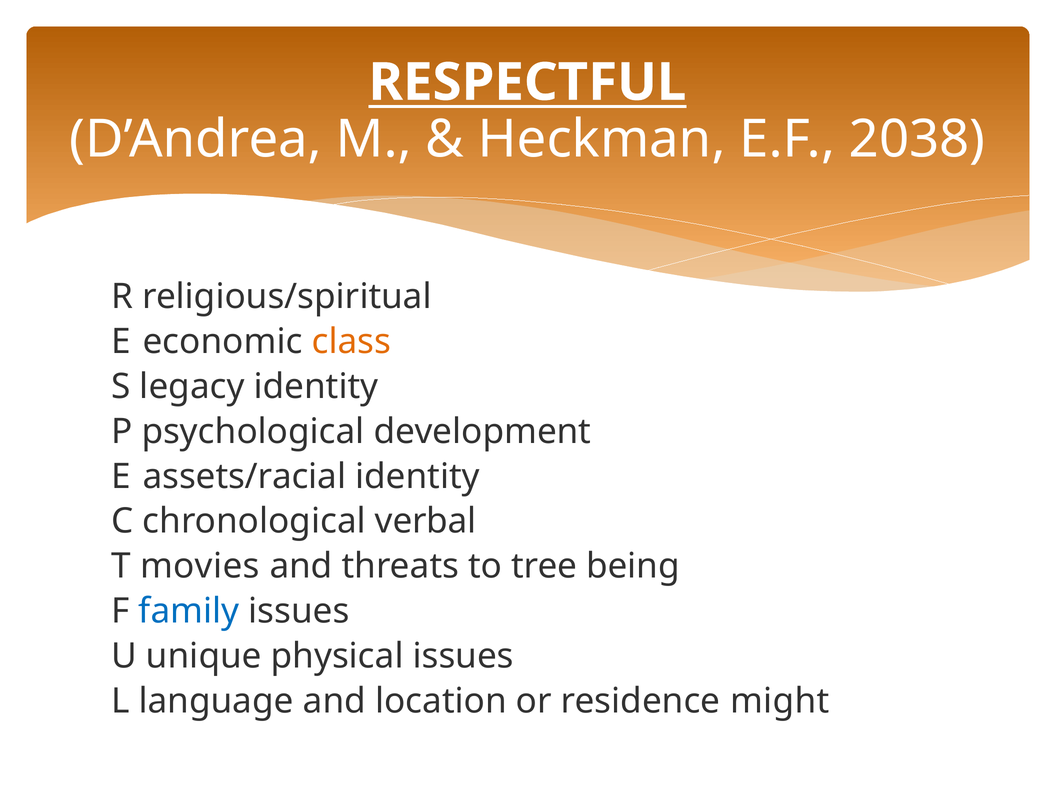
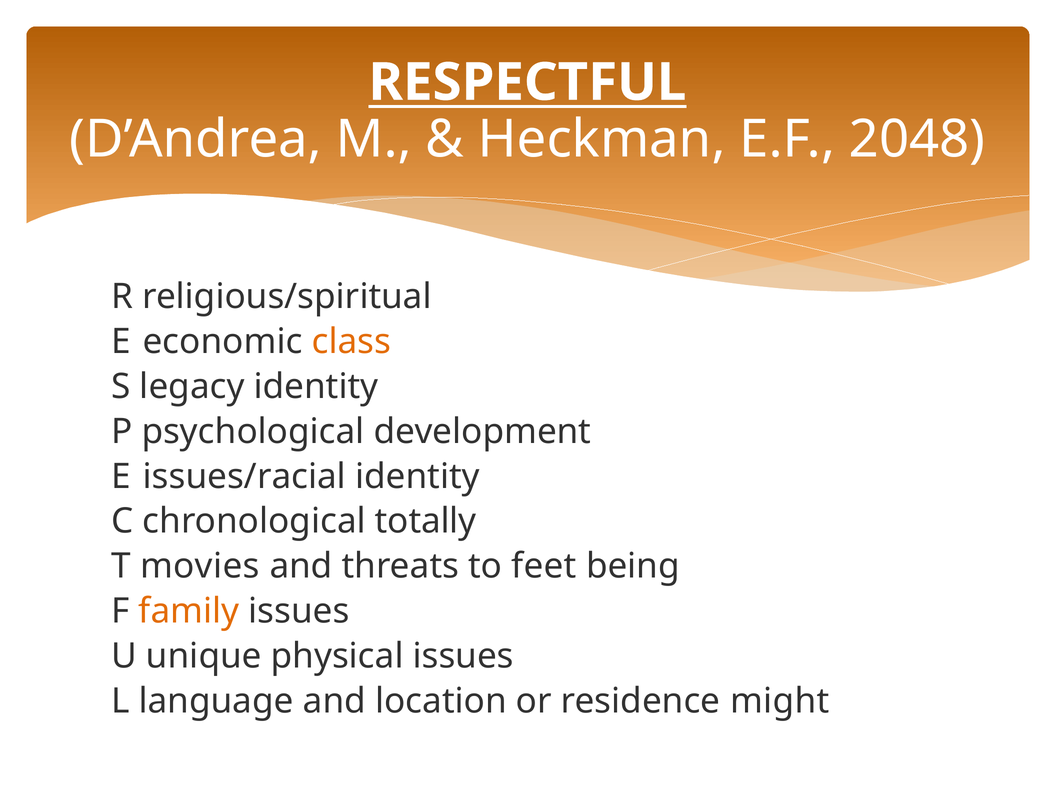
2038: 2038 -> 2048 (917, 139)
assets/racial: assets/racial -> issues/racial (244, 477)
verbal: verbal -> totally (426, 522)
tree: tree -> feet (544, 567)
family colour: blue -> orange (189, 612)
